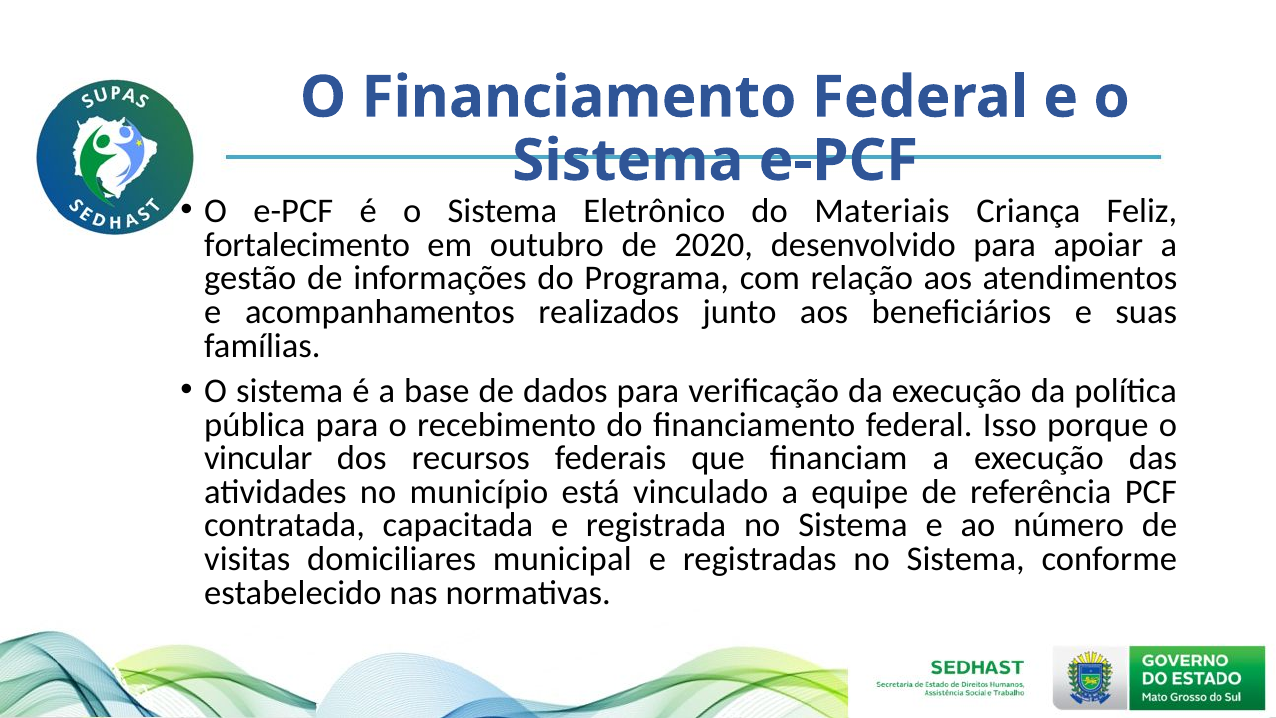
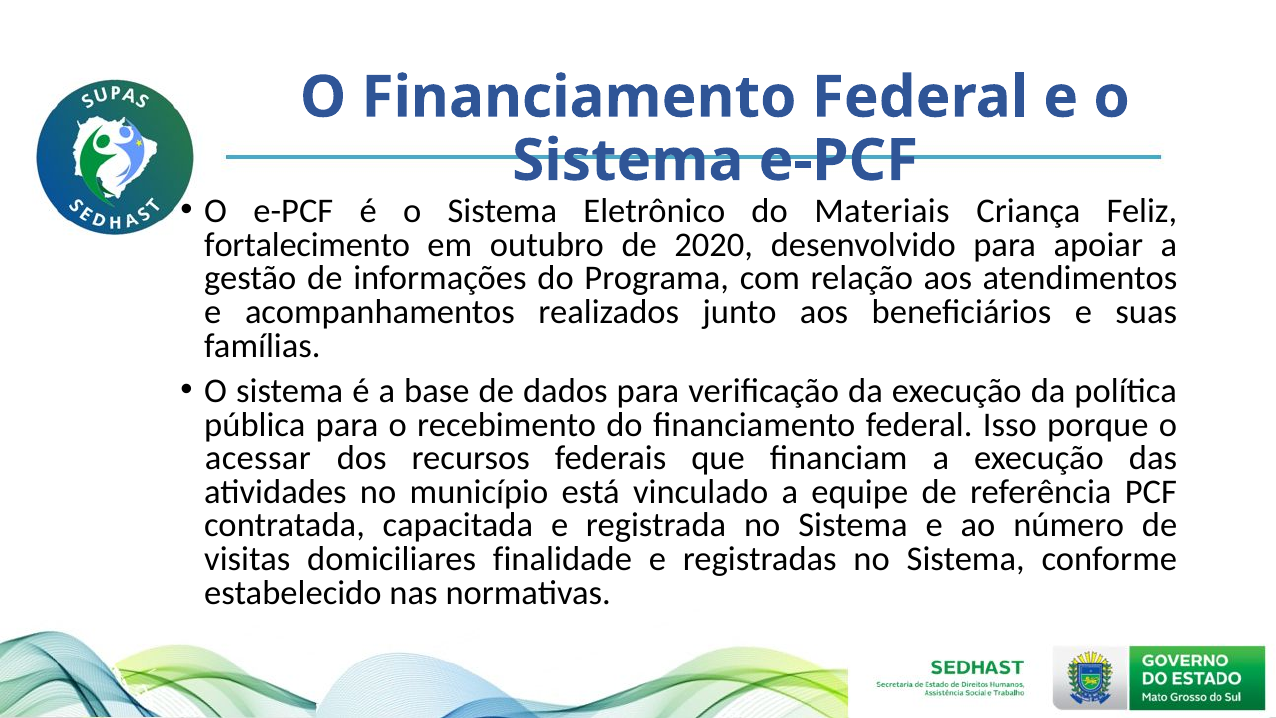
vincular: vincular -> acessar (258, 458)
municipal: municipal -> finalidade (563, 559)
